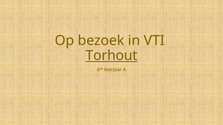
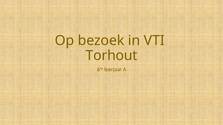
Torhout underline: present -> none (112, 56)
